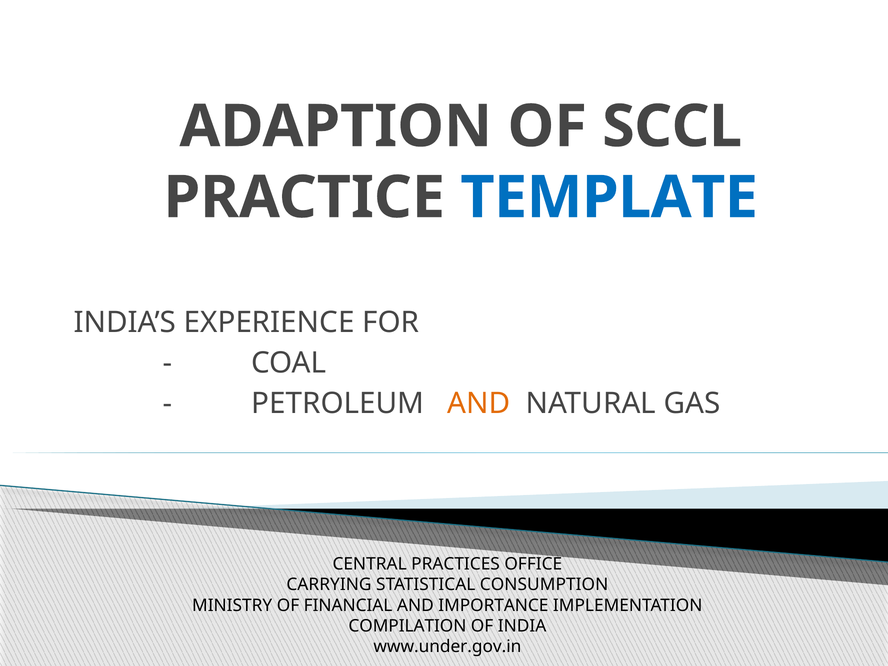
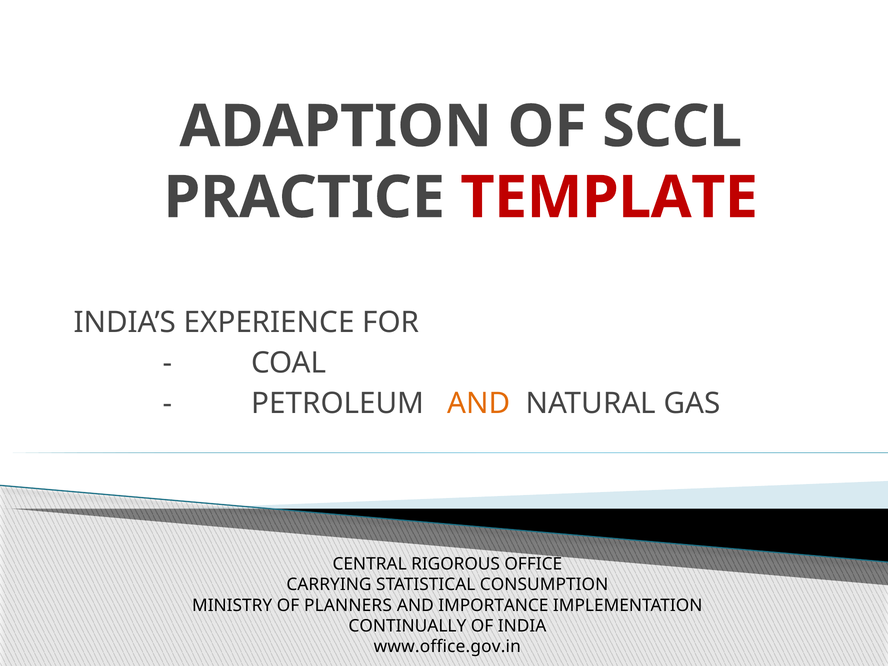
TEMPLATE colour: blue -> red (609, 198)
PRACTICES: PRACTICES -> RIGOROUS (456, 564)
FINANCIAL: FINANCIAL -> PLANNERS (348, 605)
COMPILATION: COMPILATION -> CONTINUALLY (407, 626)
www.under.gov.in: www.under.gov.in -> www.office.gov.in (447, 647)
